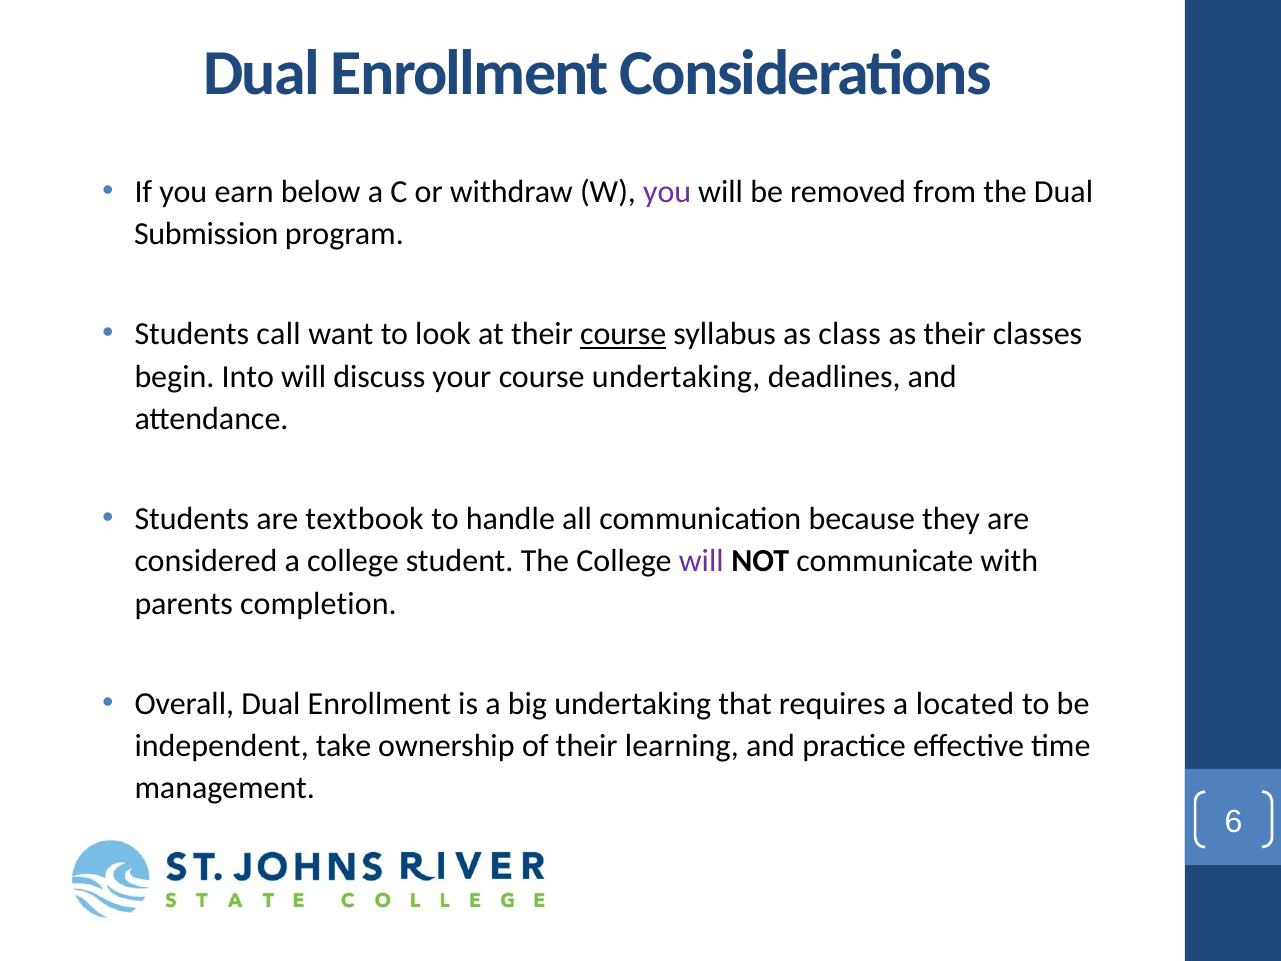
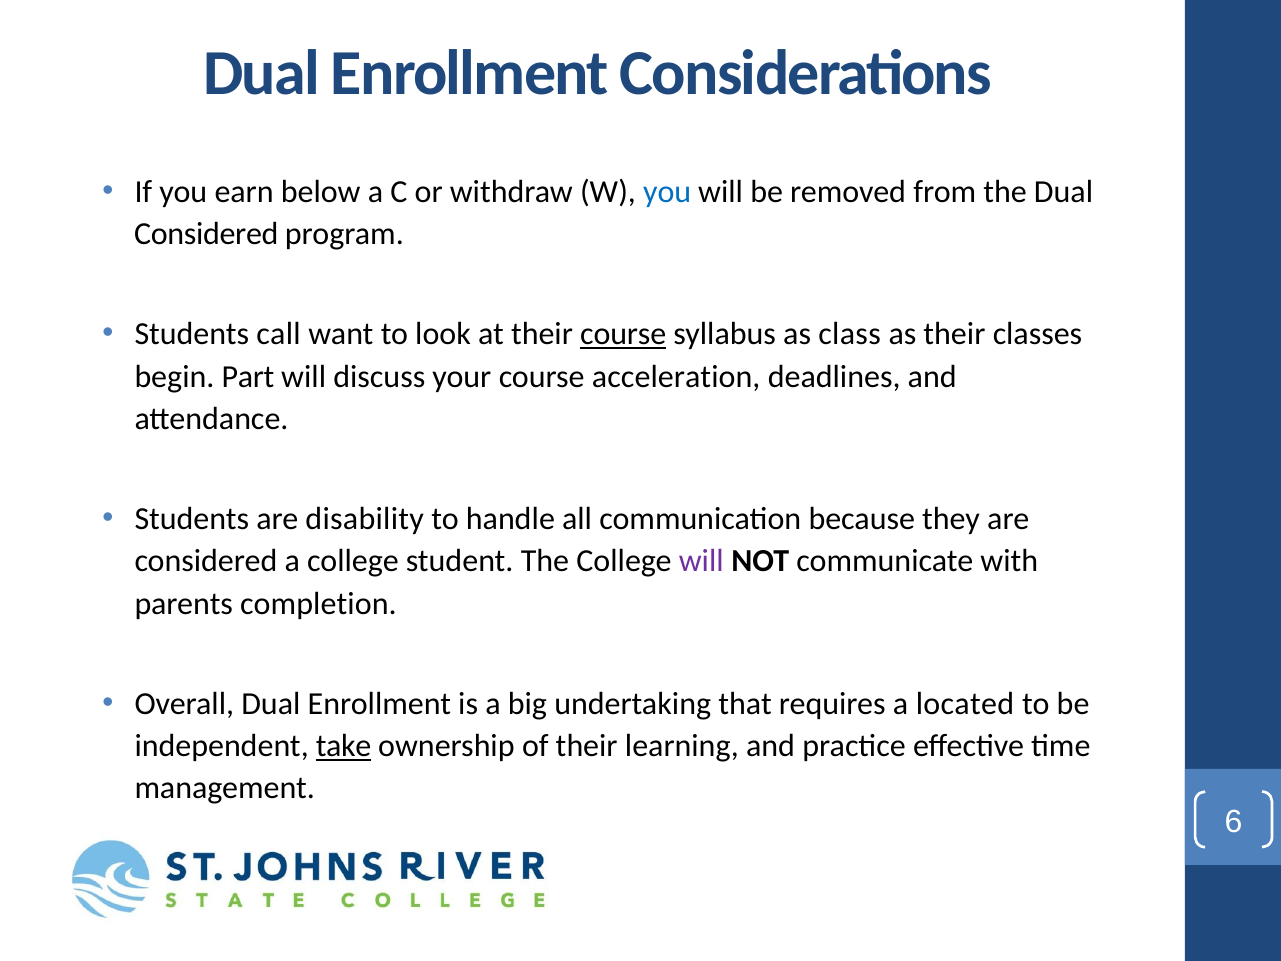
you colour: purple -> blue (667, 192)
Submission: Submission -> Considered (206, 234)
Into: Into -> Part (248, 377)
course undertaking: undertaking -> acceleration (676, 377)
textbook: textbook -> disability (365, 519)
take underline: none -> present (344, 746)
